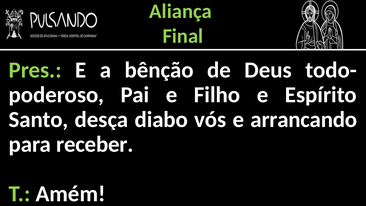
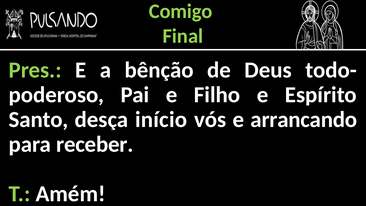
Aliança: Aliança -> Comigo (181, 11)
diabo: diabo -> início (161, 120)
